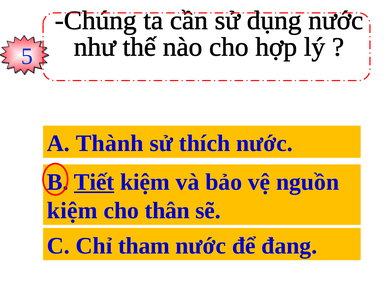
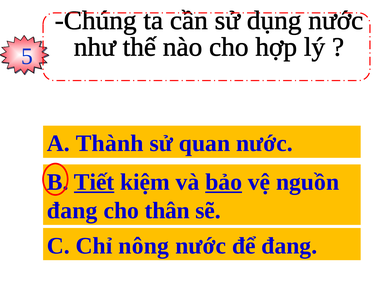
thích: thích -> quan (205, 143)
bảo underline: none -> present (224, 182)
kiệm: kiệm -> đang (72, 210)
tham: tham -> nông (144, 245)
